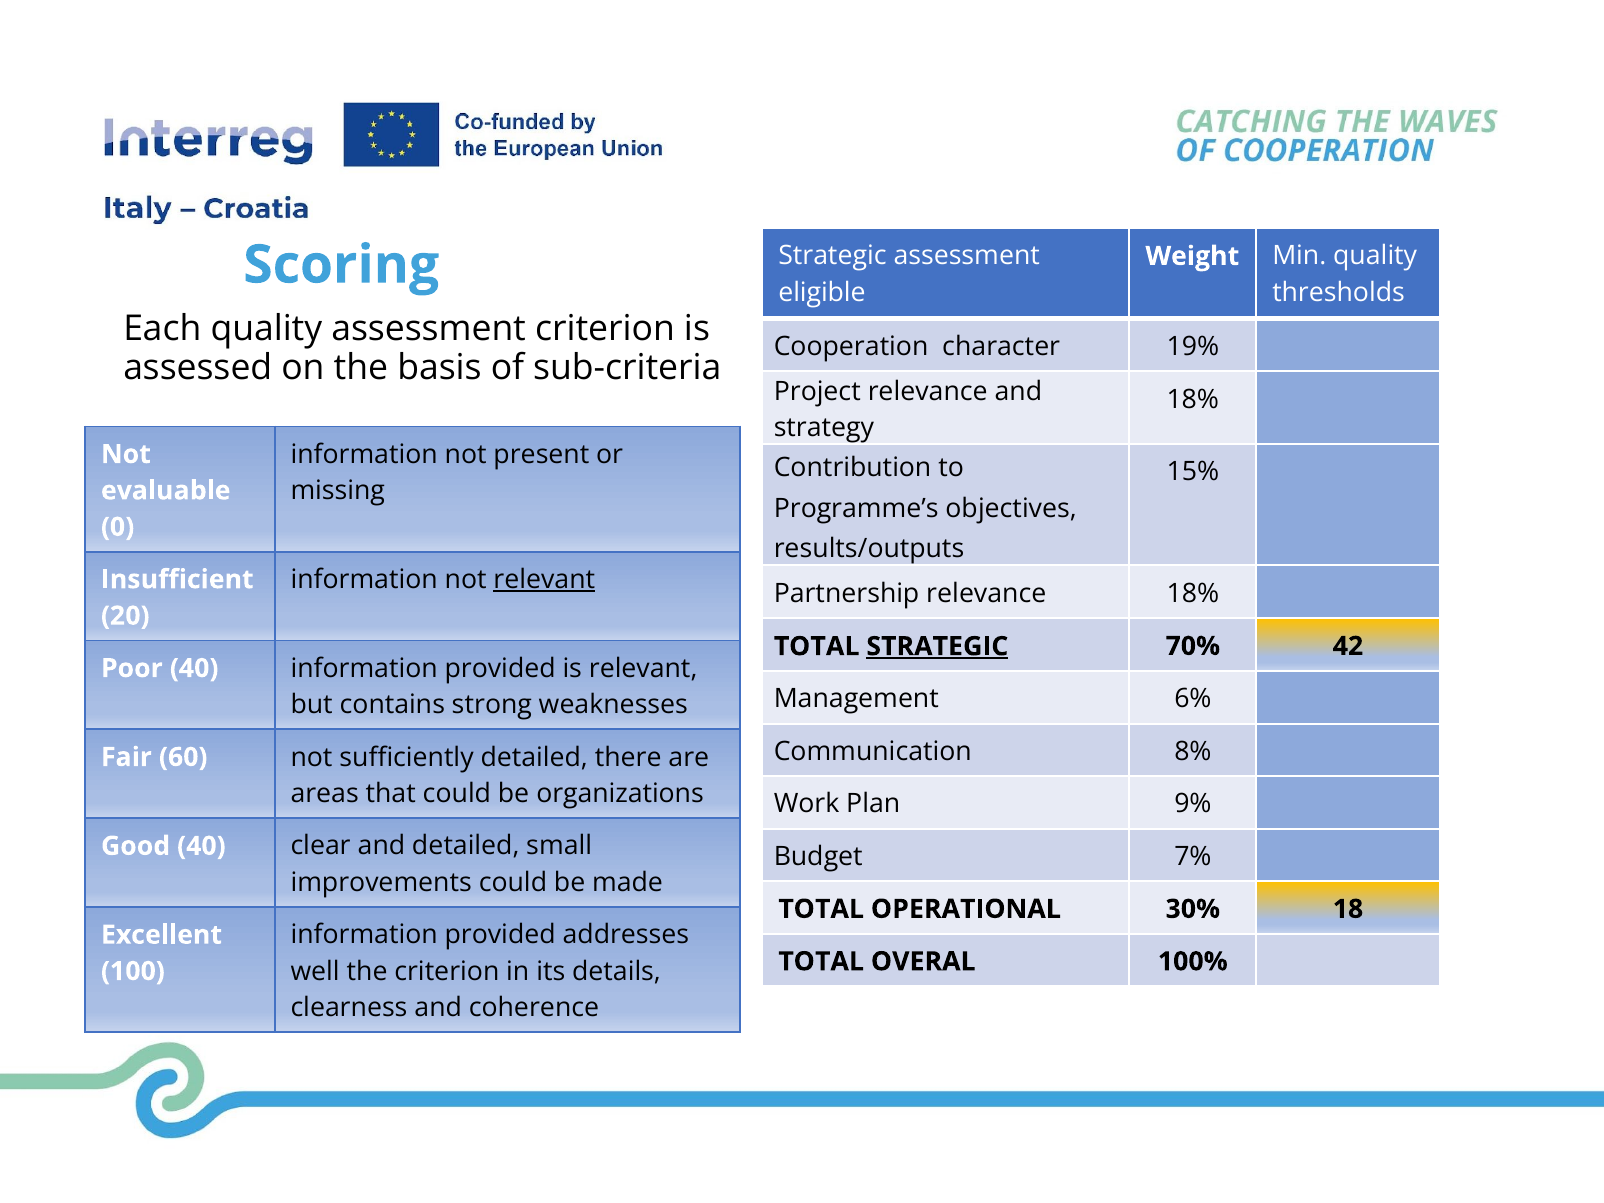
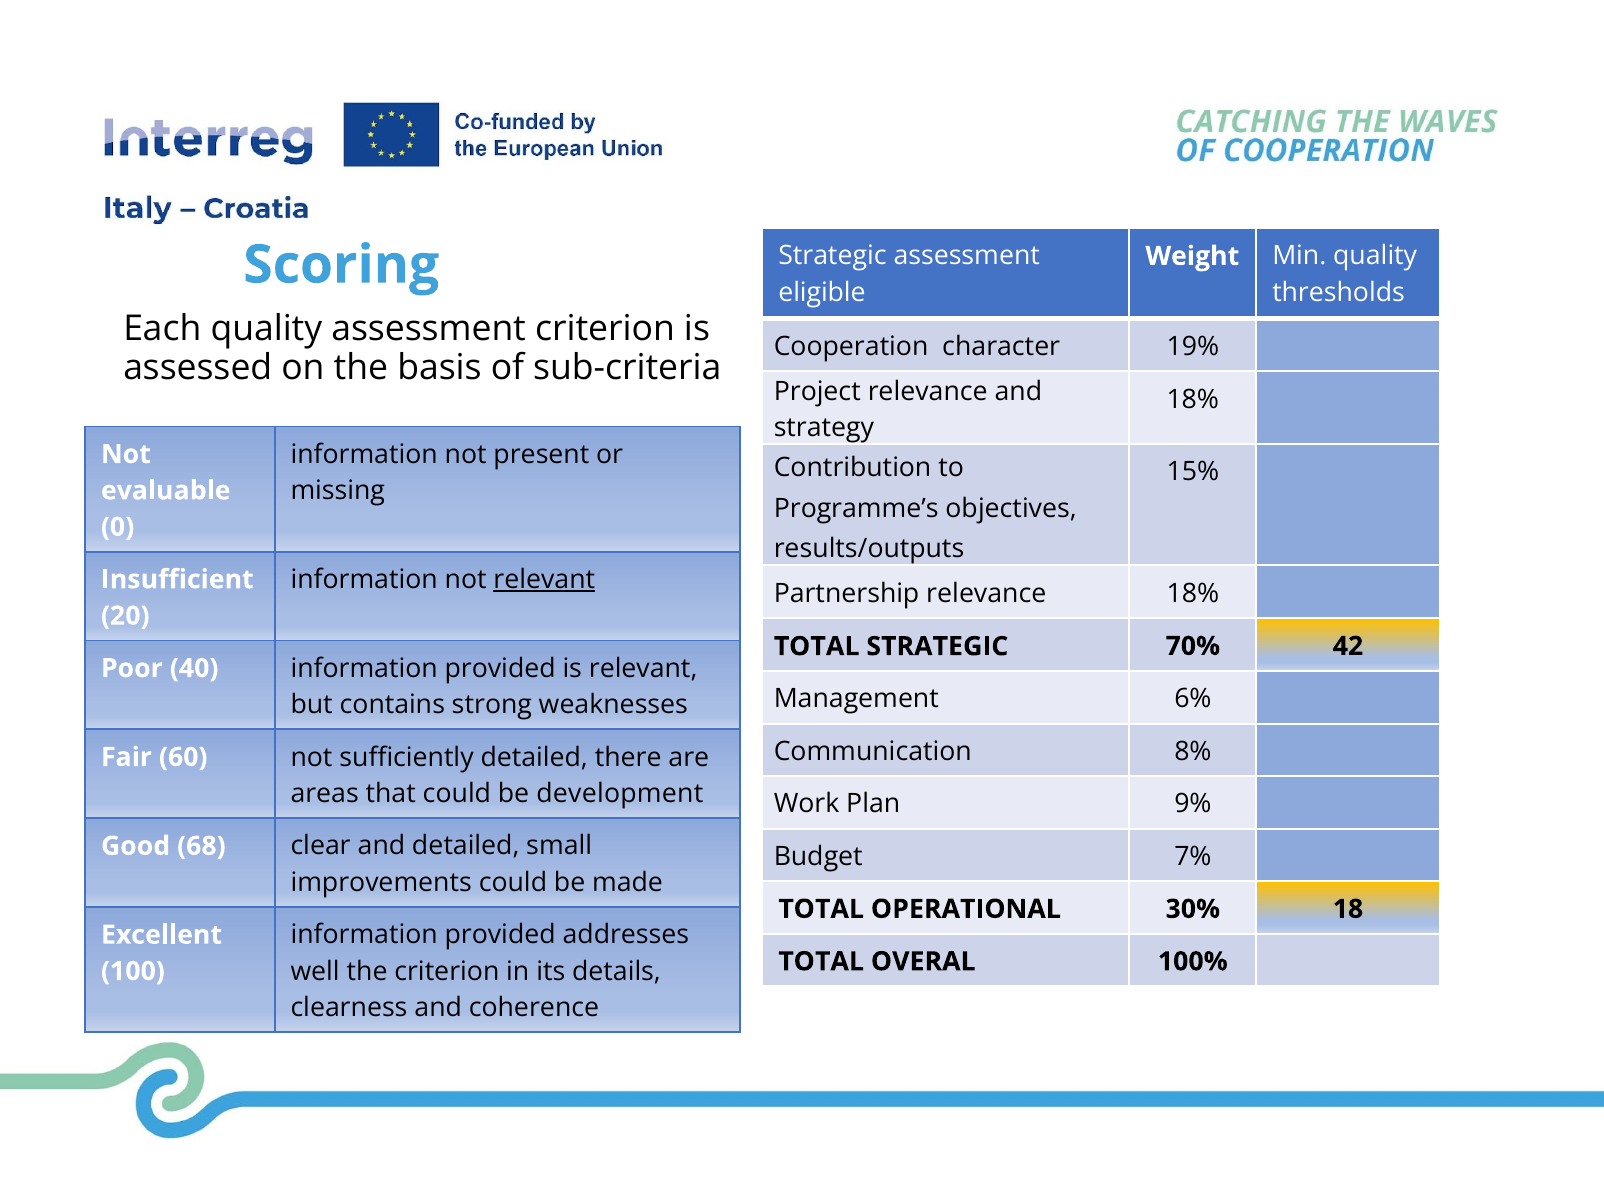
STRATEGIC underline: present -> none (937, 646)
organizations: organizations -> development (620, 794)
Good 40: 40 -> 68 (201, 846)
